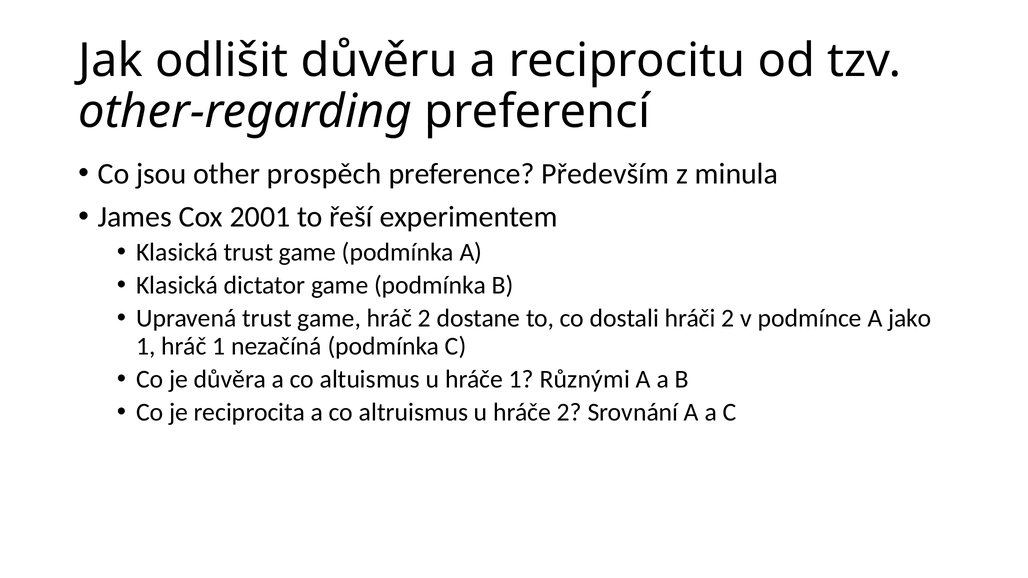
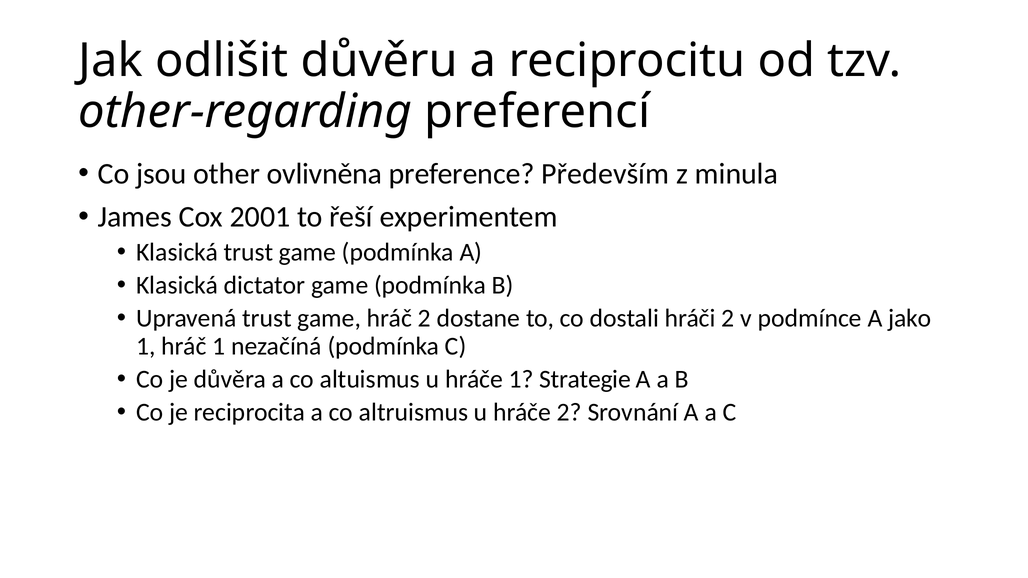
prospěch: prospěch -> ovlivněna (324, 174)
Různými: Různými -> Strategie (585, 379)
